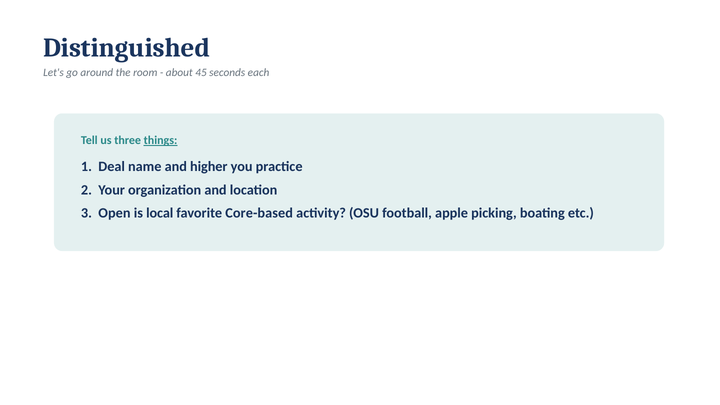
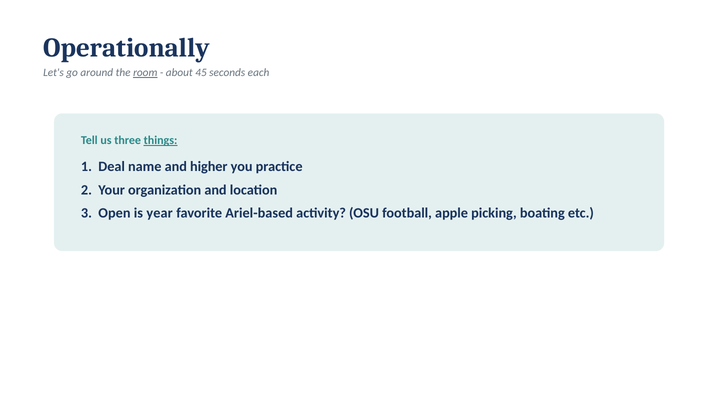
Distinguished: Distinguished -> Operationally (126, 48)
room underline: none -> present (145, 73)
local: local -> year (160, 213)
Core-based: Core-based -> Ariel-based (259, 213)
